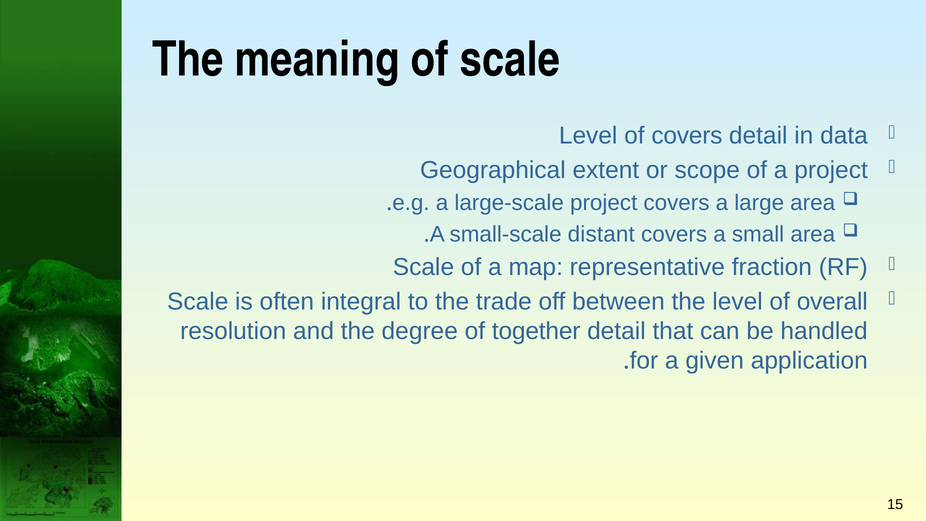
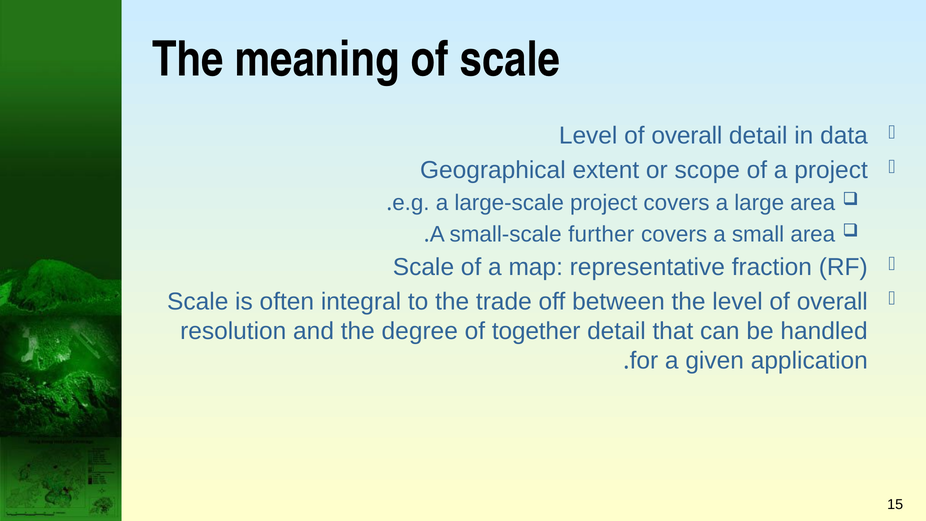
covers: covers -> overall (687, 136)
distant: distant -> further (601, 234)
